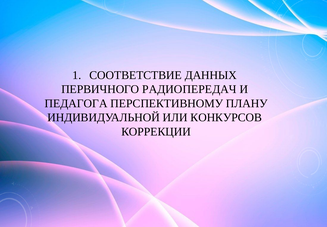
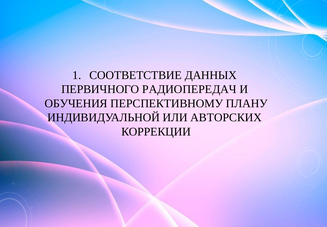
ПЕДАГОГА: ПЕДАГОГА -> ОБУЧЕНИЯ (76, 103)
КОНКУРСОВ: КОНКУРСОВ -> АВТОРСКИХ (226, 117)
